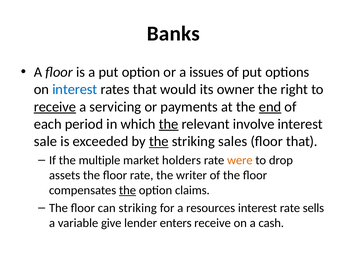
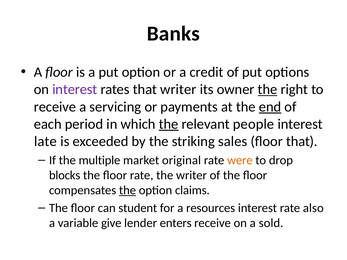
issues: issues -> credit (207, 72)
interest colour: blue -> purple (75, 89)
that would: would -> writer (178, 89)
the underline: none -> present (268, 89)
receive underline: present -> none (55, 107)
involve: involve -> people (254, 124)
sale: sale -> late (45, 142)
the underline: present -> none (159, 142)
holders: holders -> original (181, 160)
assets: assets -> blocks (65, 175)
can striking: striking -> student (138, 208)
sells: sells -> also (313, 208)
cash: cash -> sold (271, 223)
